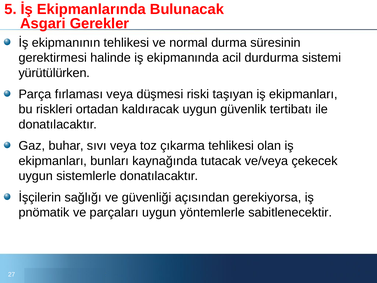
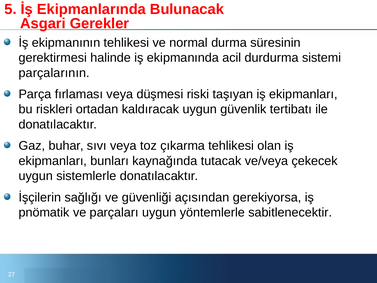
yürütülürken: yürütülürken -> parçalarının (54, 73)
